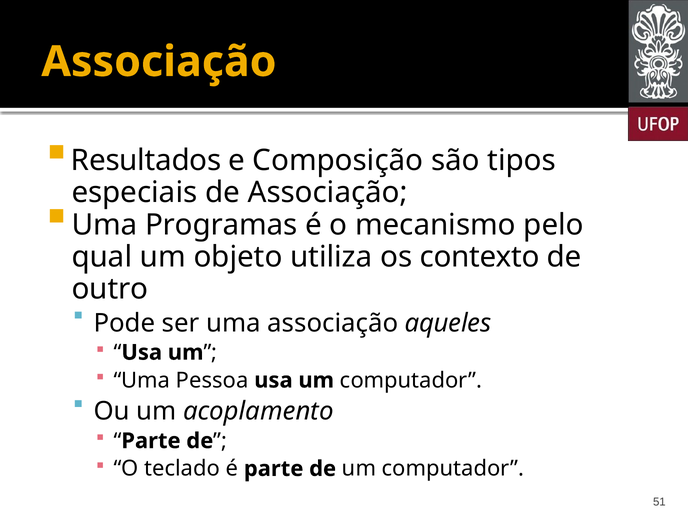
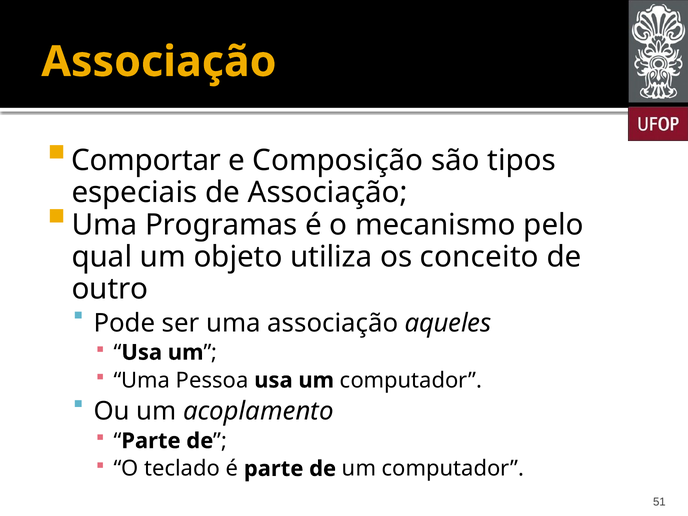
Resultados: Resultados -> Comportar (146, 161)
contexto: contexto -> conceito (479, 257)
